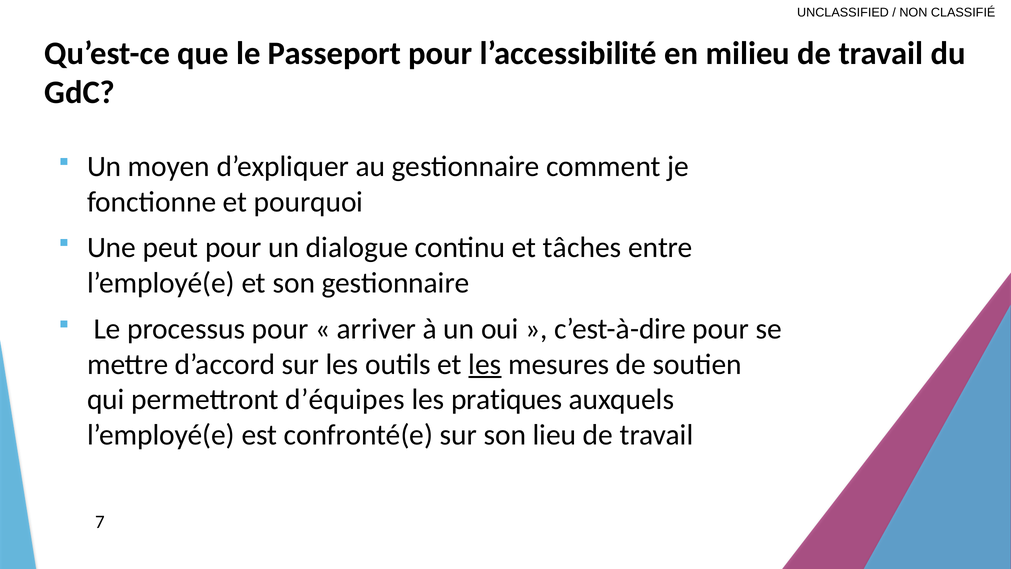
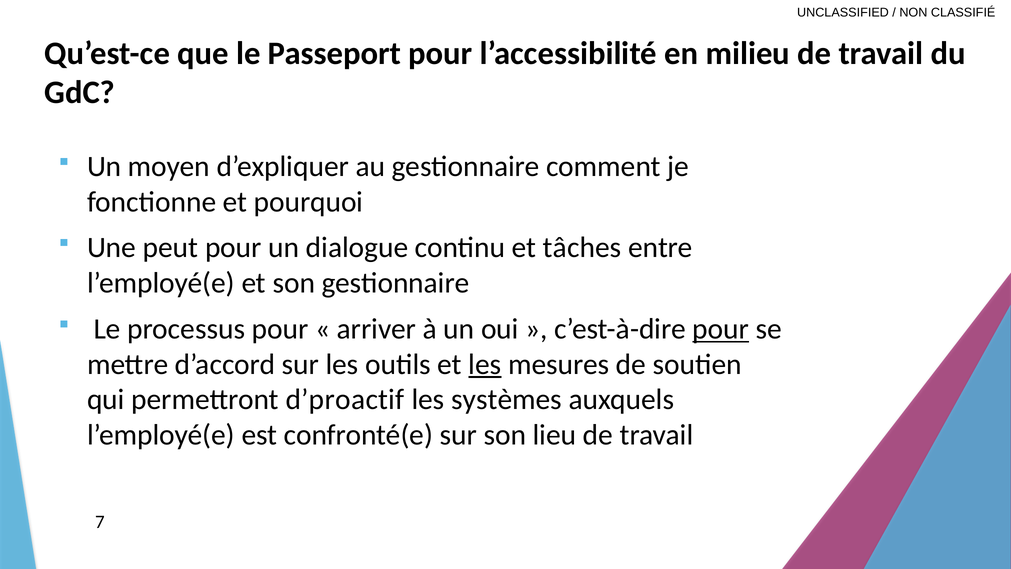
pour underline: none -> present (721, 329)
d’équipes: d’équipes -> d’proactif (345, 399)
pratiques: pratiques -> systèmes (507, 399)
